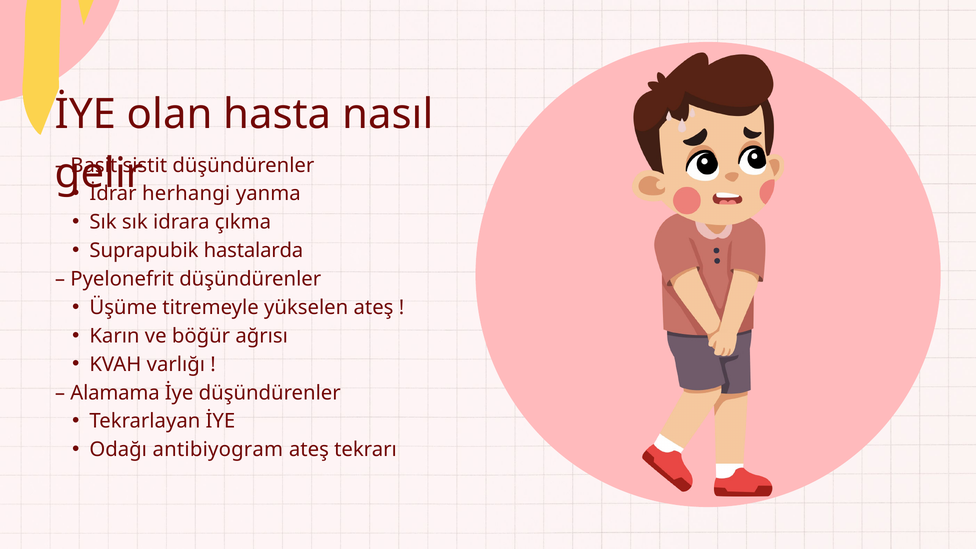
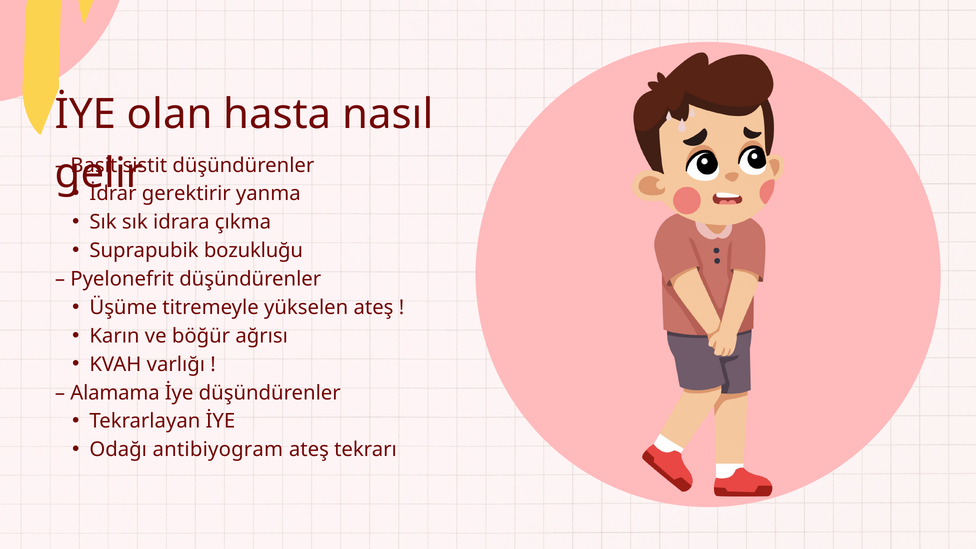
herhangi: herhangi -> gerektirir (186, 194)
hastalarda: hastalarda -> bozukluğu (253, 251)
